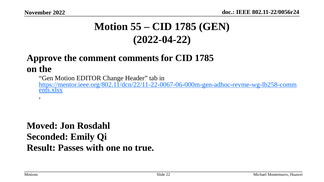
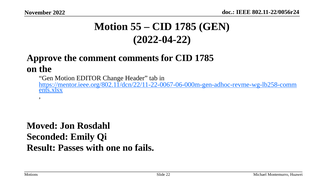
true: true -> fails (144, 148)
